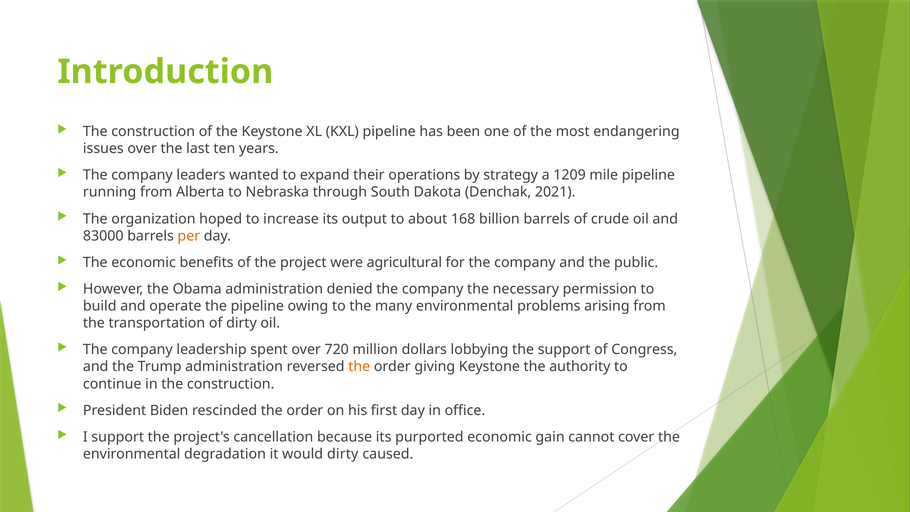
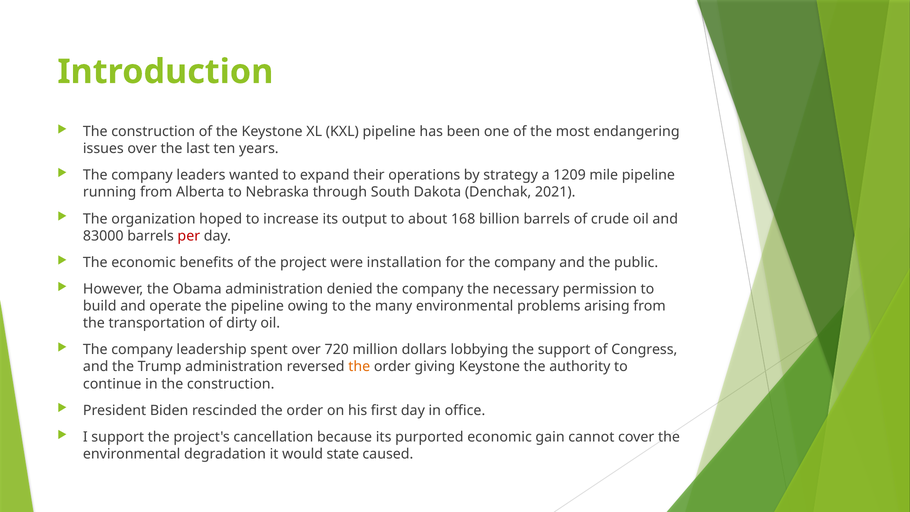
per colour: orange -> red (189, 236)
agricultural: agricultural -> installation (404, 262)
would dirty: dirty -> state (343, 454)
